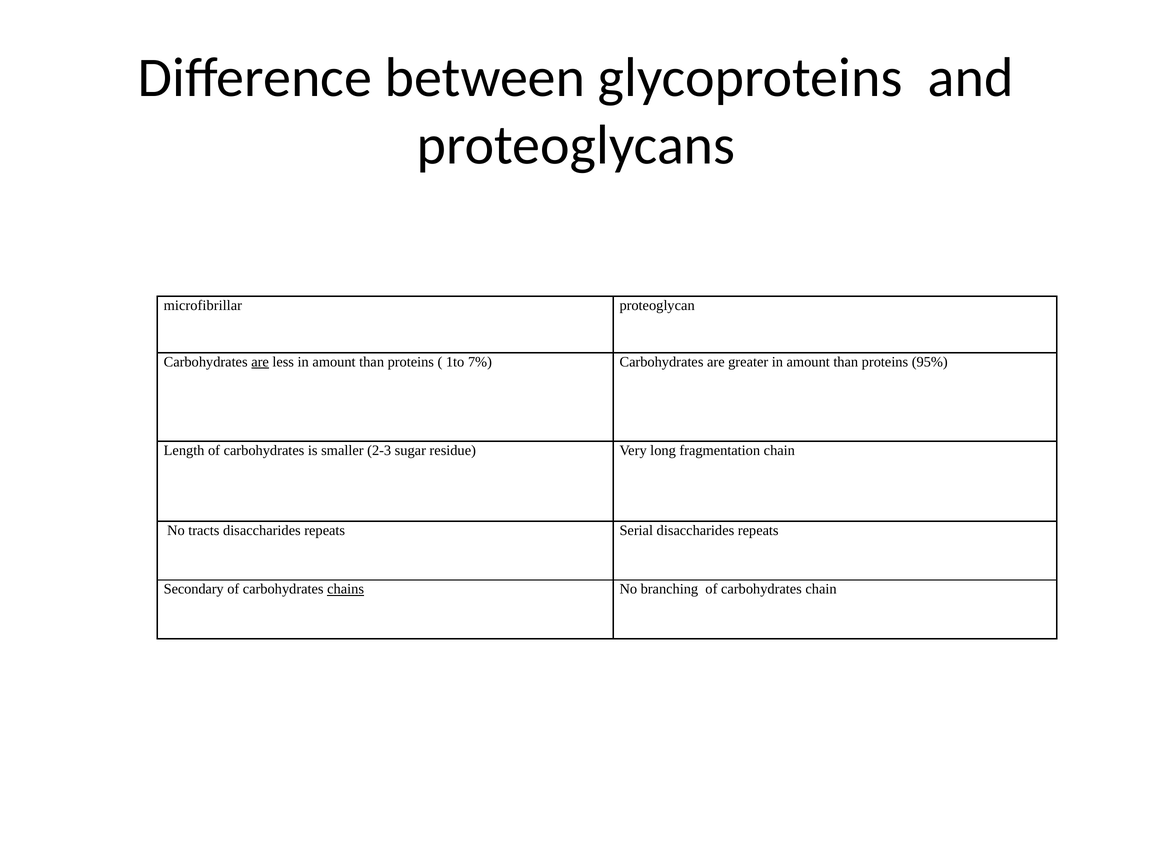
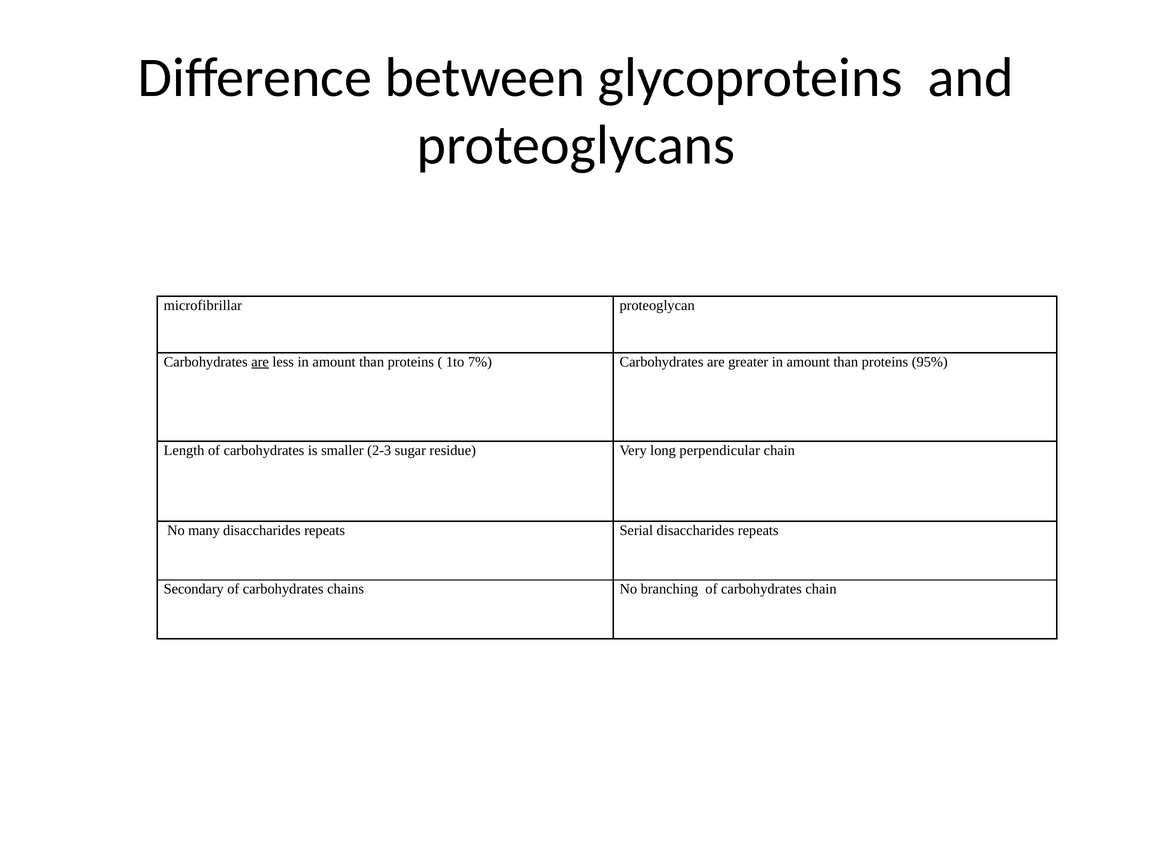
fragmentation: fragmentation -> perpendicular (720, 451)
tracts: tracts -> many (204, 530)
chains underline: present -> none (346, 589)
